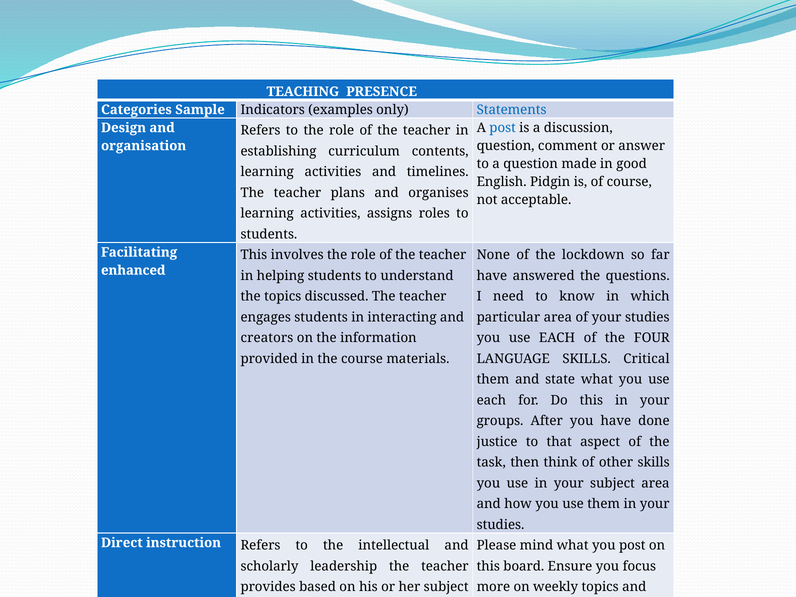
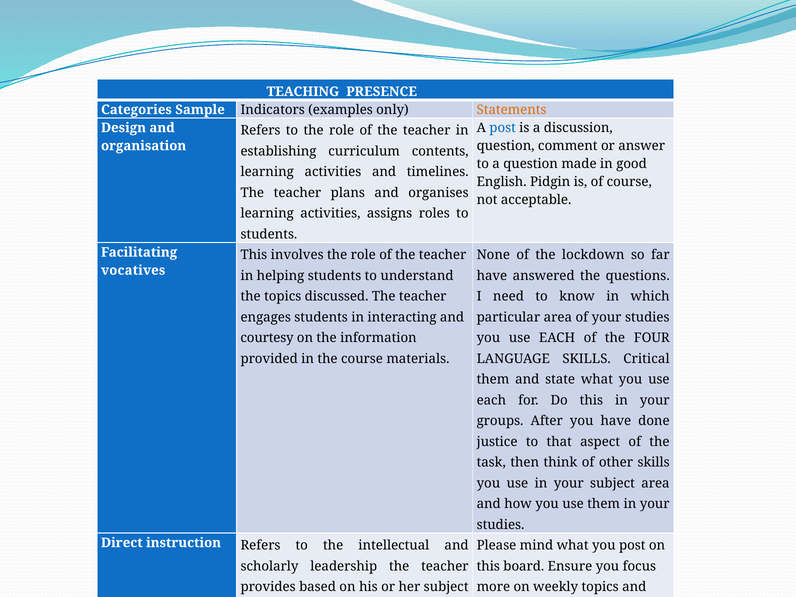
Statements colour: blue -> orange (512, 110)
enhanced: enhanced -> vocatives (133, 270)
creators: creators -> courtesy (267, 338)
